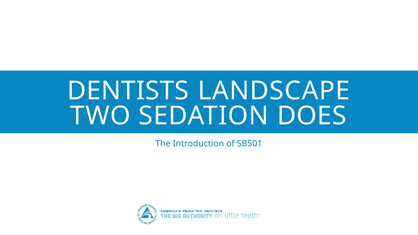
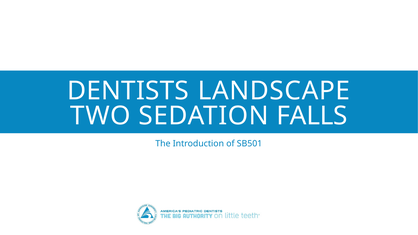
DOES: DOES -> FALLS (312, 116)
